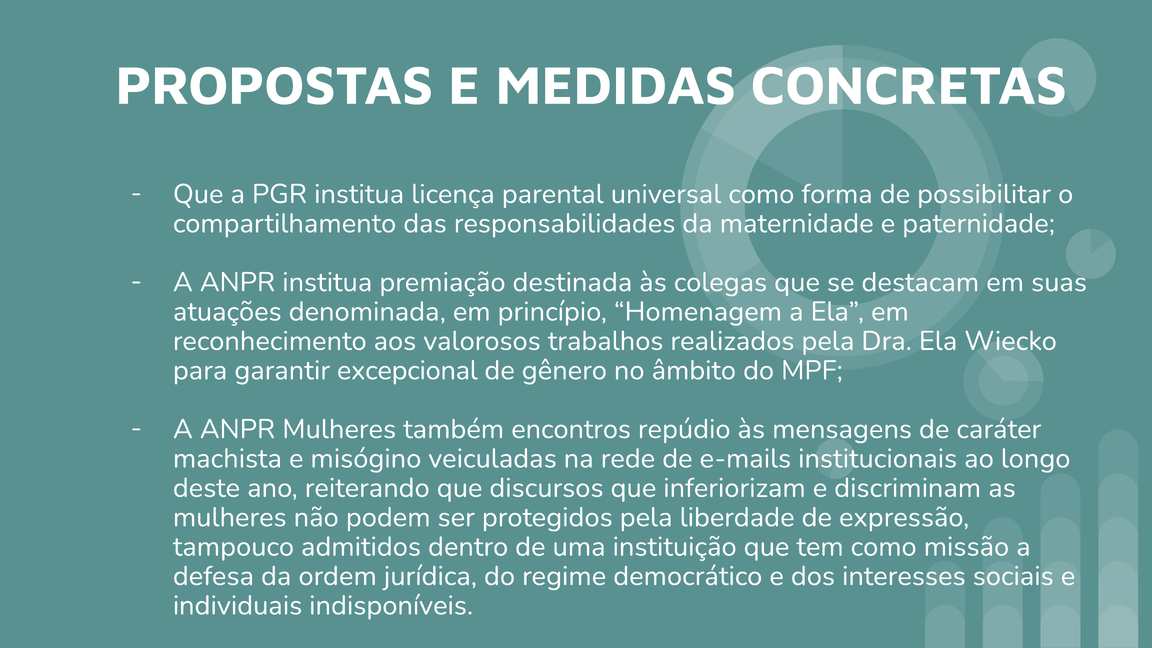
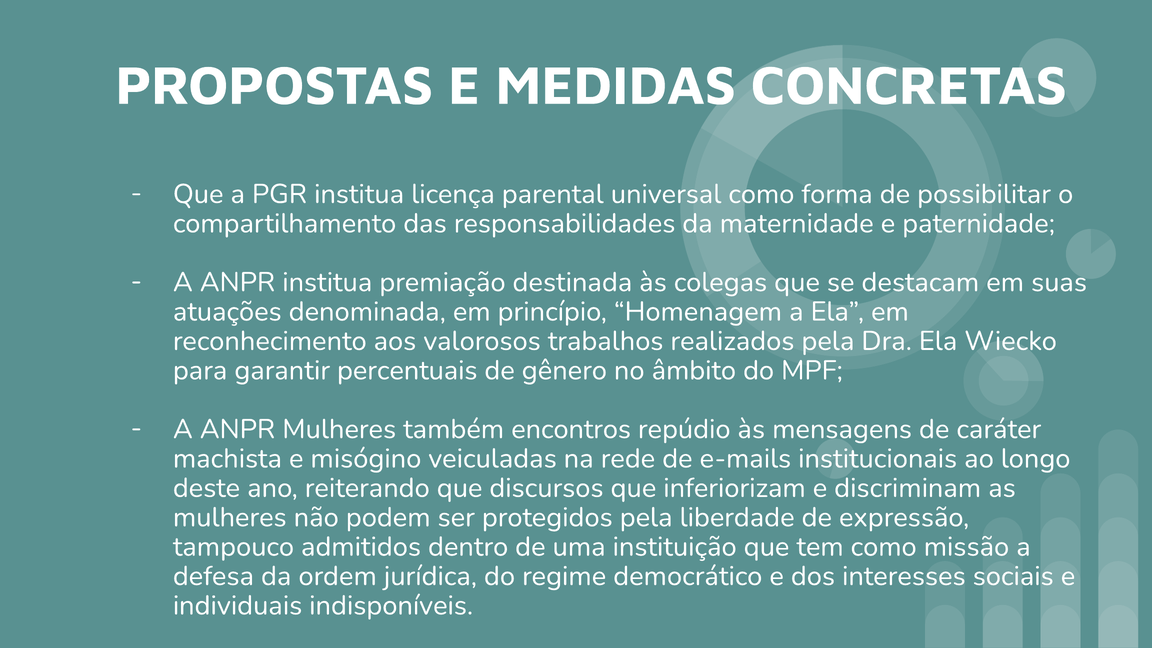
excepcional: excepcional -> percentuais (407, 370)
